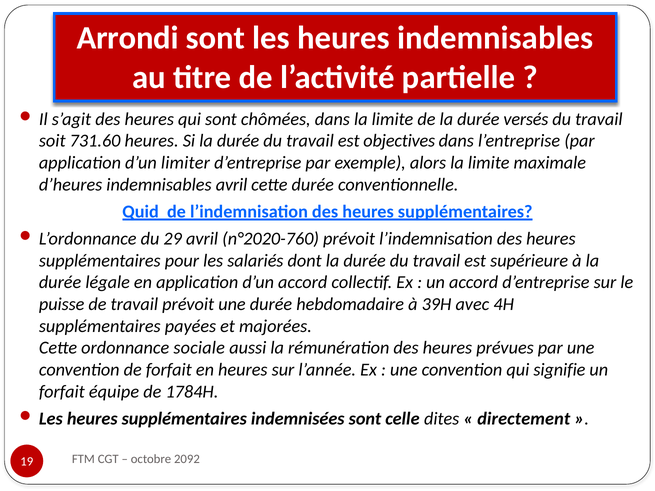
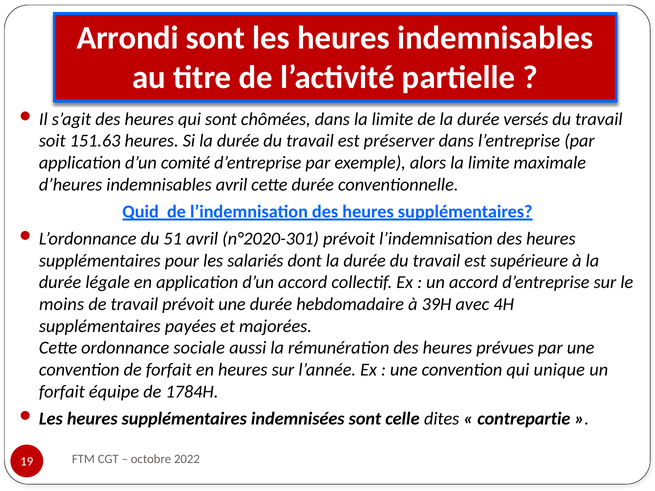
731.60: 731.60 -> 151.63 (95, 141)
objectives: objectives -> préserver (399, 141)
limiter: limiter -> comité (186, 163)
29: 29 -> 51 (173, 239)
n°2020-760: n°2020-760 -> n°2020-301 (271, 239)
puisse: puisse -> moins (62, 304)
signifie: signifie -> unique (559, 370)
directement: directement -> contrepartie (524, 419)
2092: 2092 -> 2022 (187, 459)
